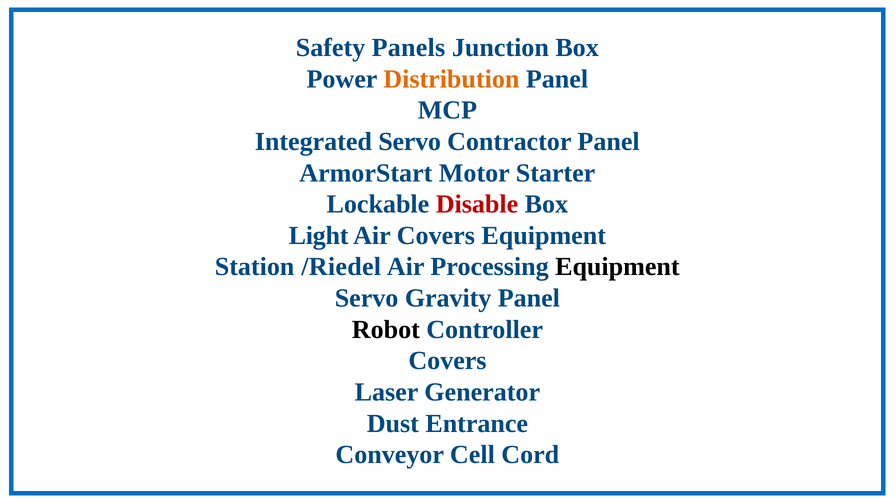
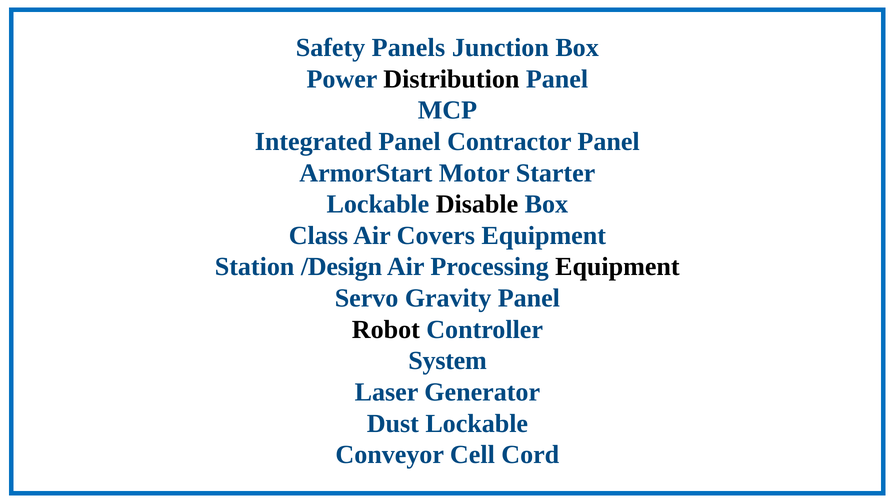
Distribution colour: orange -> black (451, 79)
Integrated Servo: Servo -> Panel (410, 142)
Disable colour: red -> black (477, 204)
Light: Light -> Class (318, 236)
/Riedel: /Riedel -> /Design (341, 267)
Covers: Covers -> System (448, 361)
Dust Entrance: Entrance -> Lockable (477, 424)
